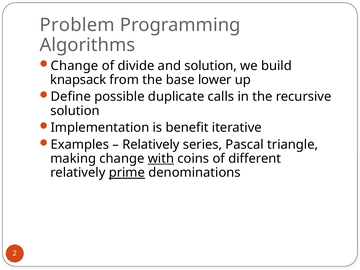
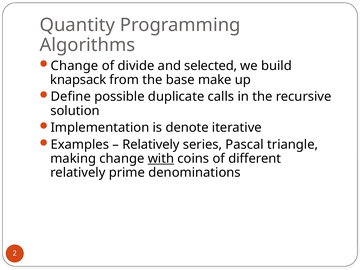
Problem: Problem -> Quantity (77, 25)
and solution: solution -> selected (211, 66)
lower: lower -> make (215, 80)
benefit: benefit -> denote (187, 128)
prime underline: present -> none (127, 173)
